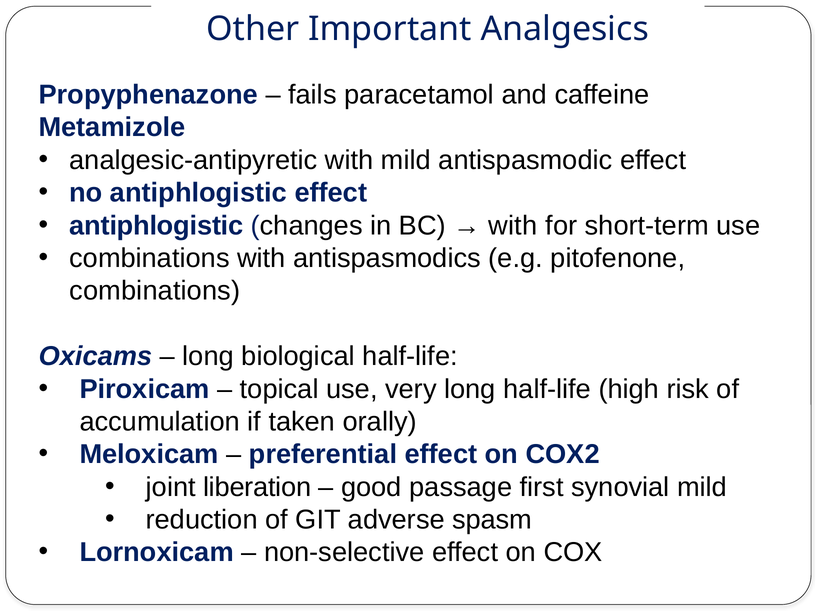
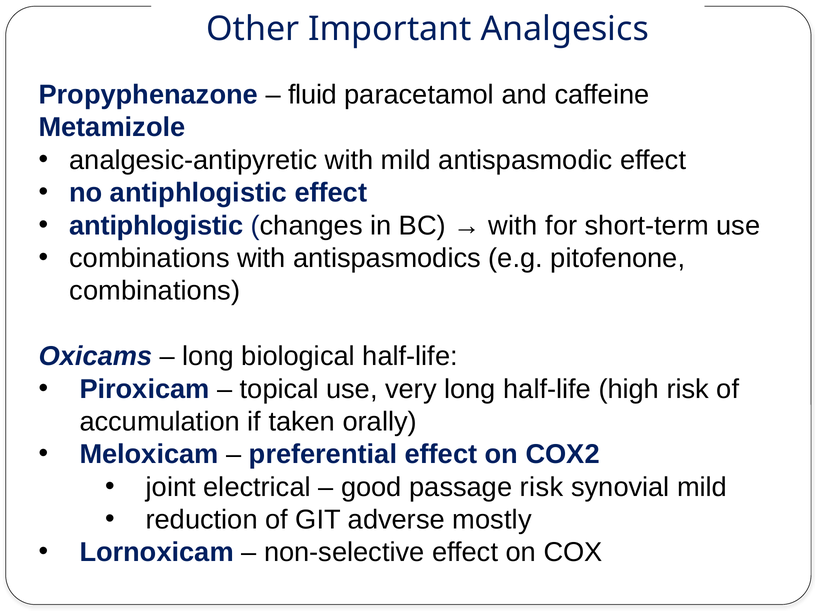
fails: fails -> fluid (313, 95)
liberation: liberation -> electrical (257, 487)
passage first: first -> risk (542, 487)
spasm: spasm -> mostly (492, 520)
